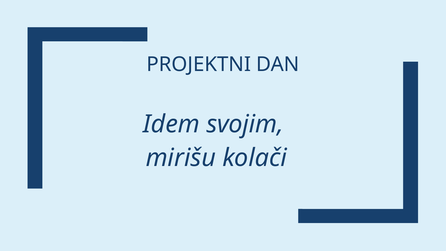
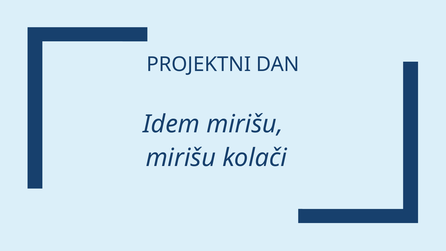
Idem svojim: svojim -> mirišu (245, 124)
